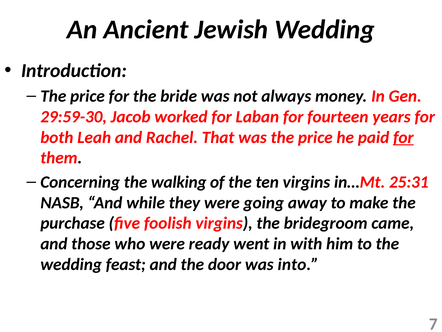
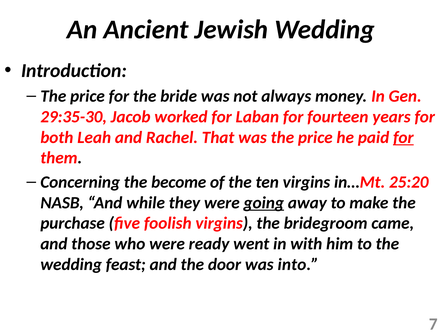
29:59-30: 29:59-30 -> 29:35-30 (74, 117)
walking: walking -> become (179, 182)
25:31: 25:31 -> 25:20 (409, 182)
going underline: none -> present (264, 202)
